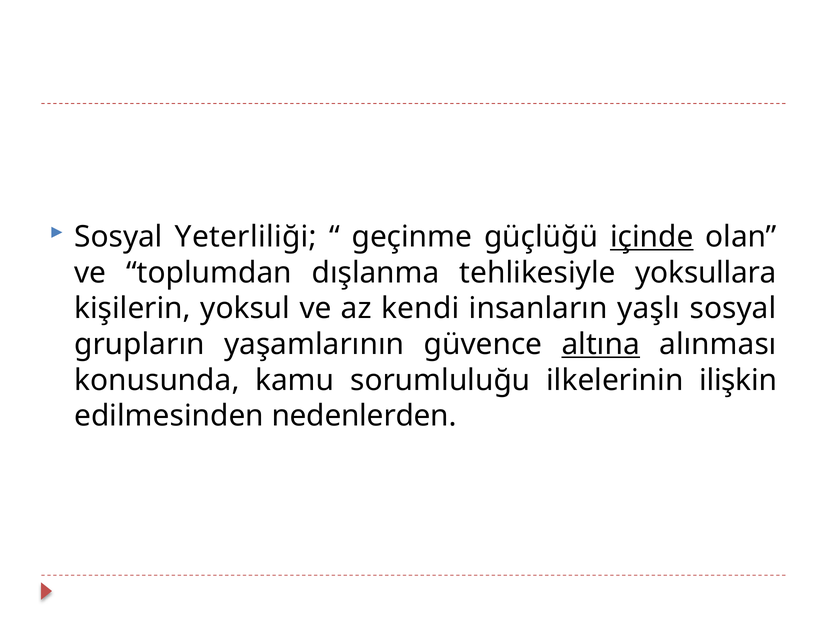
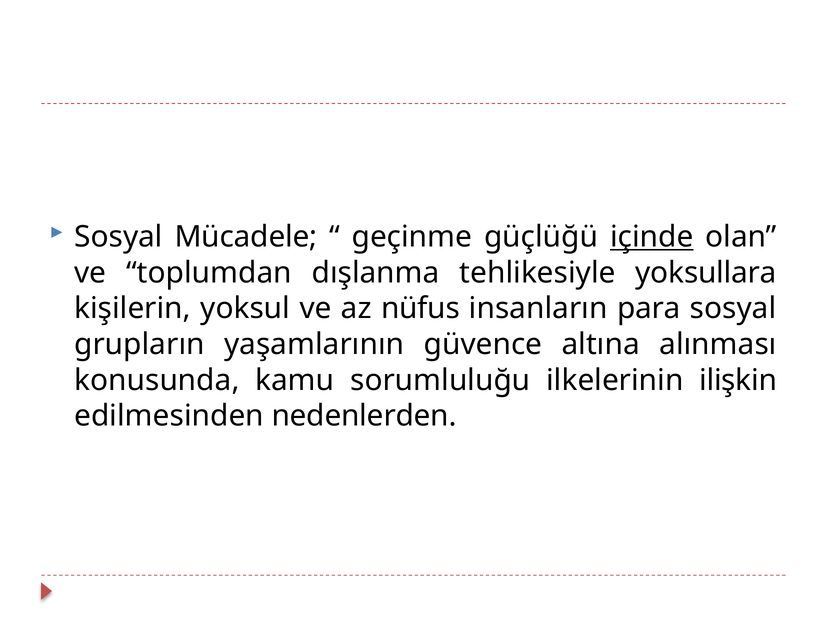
Yeterliliği: Yeterliliği -> Mücadele (246, 237)
kendi: kendi -> nüfus (421, 308)
yaşlı: yaşlı -> para (649, 308)
altına underline: present -> none (601, 344)
